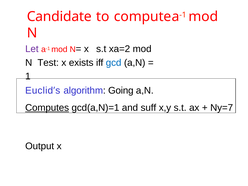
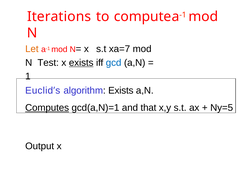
Candidate: Candidate -> Iterations (59, 16)
Let colour: purple -> orange (32, 49)
xa=2: xa=2 -> xa=7 (120, 49)
exists underline: none -> present (81, 63)
algorithm Going: Going -> Exists (121, 91)
suff: suff -> that (148, 108)
Ny=7: Ny=7 -> Ny=5 (222, 108)
